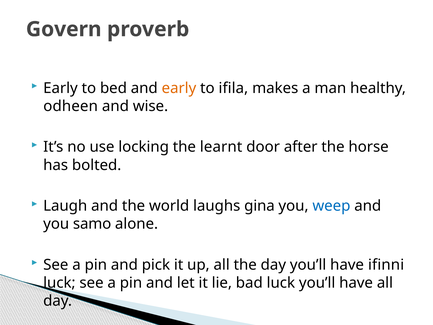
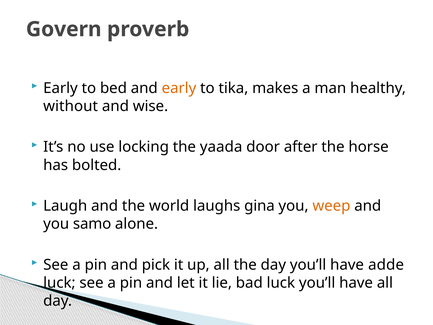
ifila: ifila -> tika (233, 88)
odheen: odheen -> without (71, 106)
learnt: learnt -> yaada (221, 147)
weep colour: blue -> orange (331, 206)
ifinni: ifinni -> adde (386, 265)
